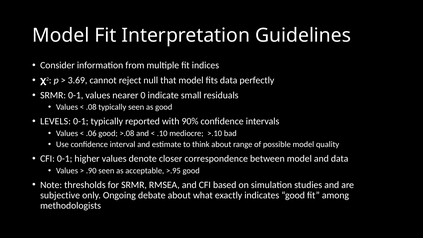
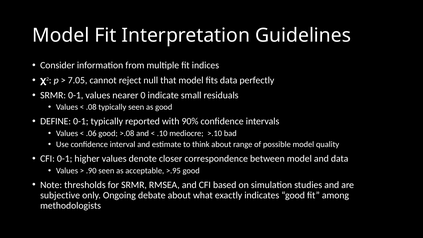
3.69: 3.69 -> 7.05 (78, 80)
LEVELS: LEVELS -> DEFINE (56, 121)
